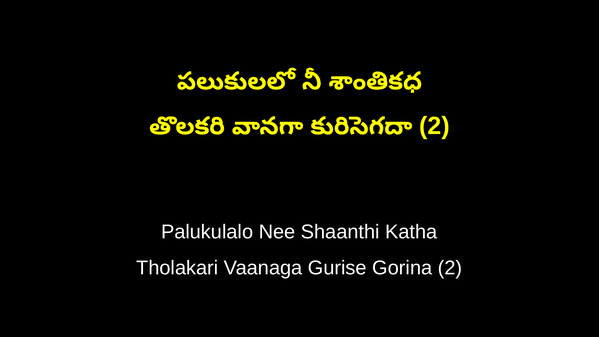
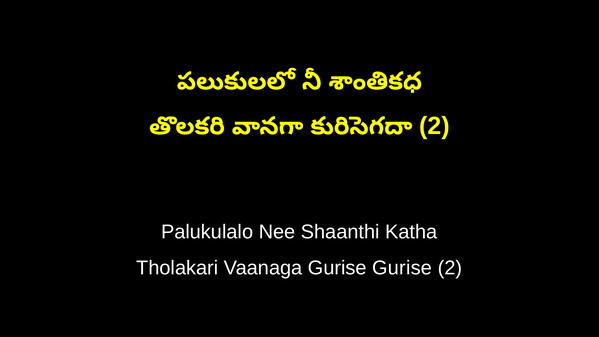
Gurise Gorina: Gorina -> Gurise (402, 268)
